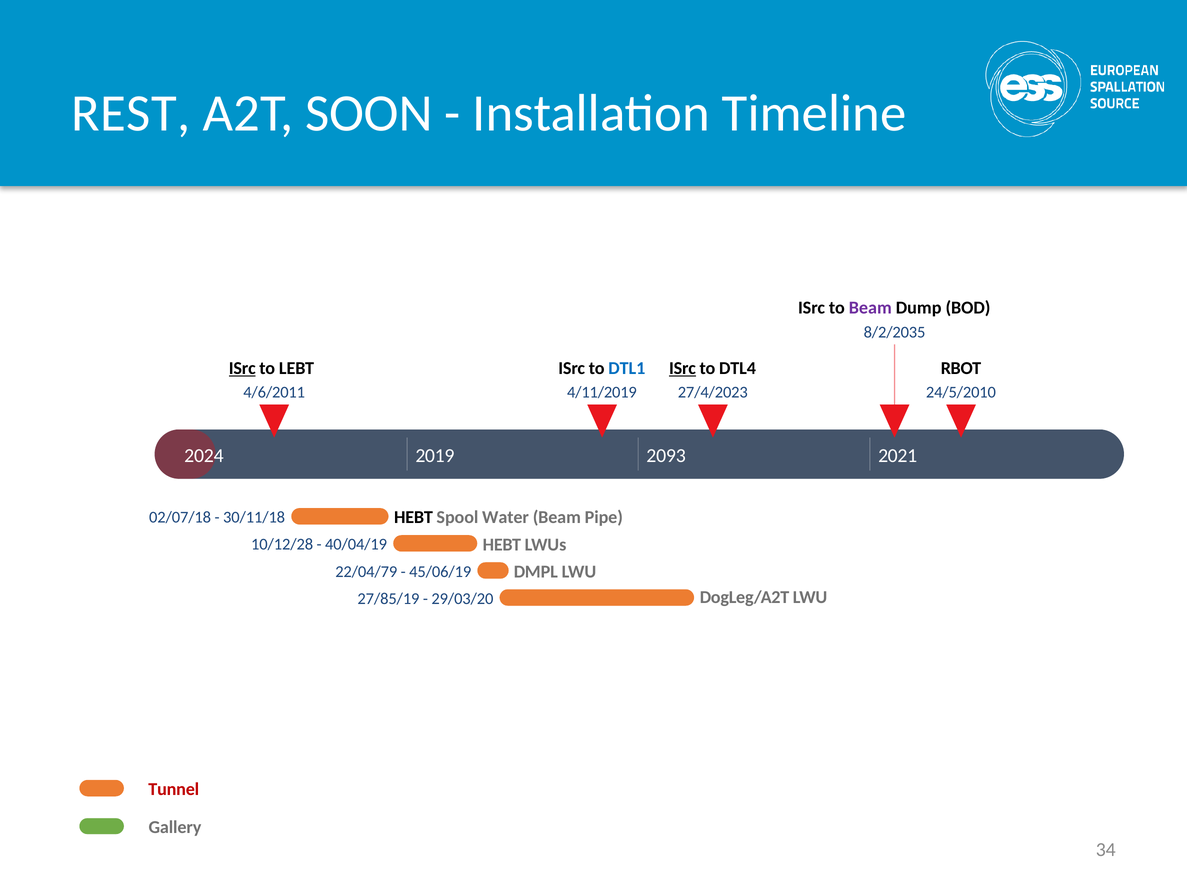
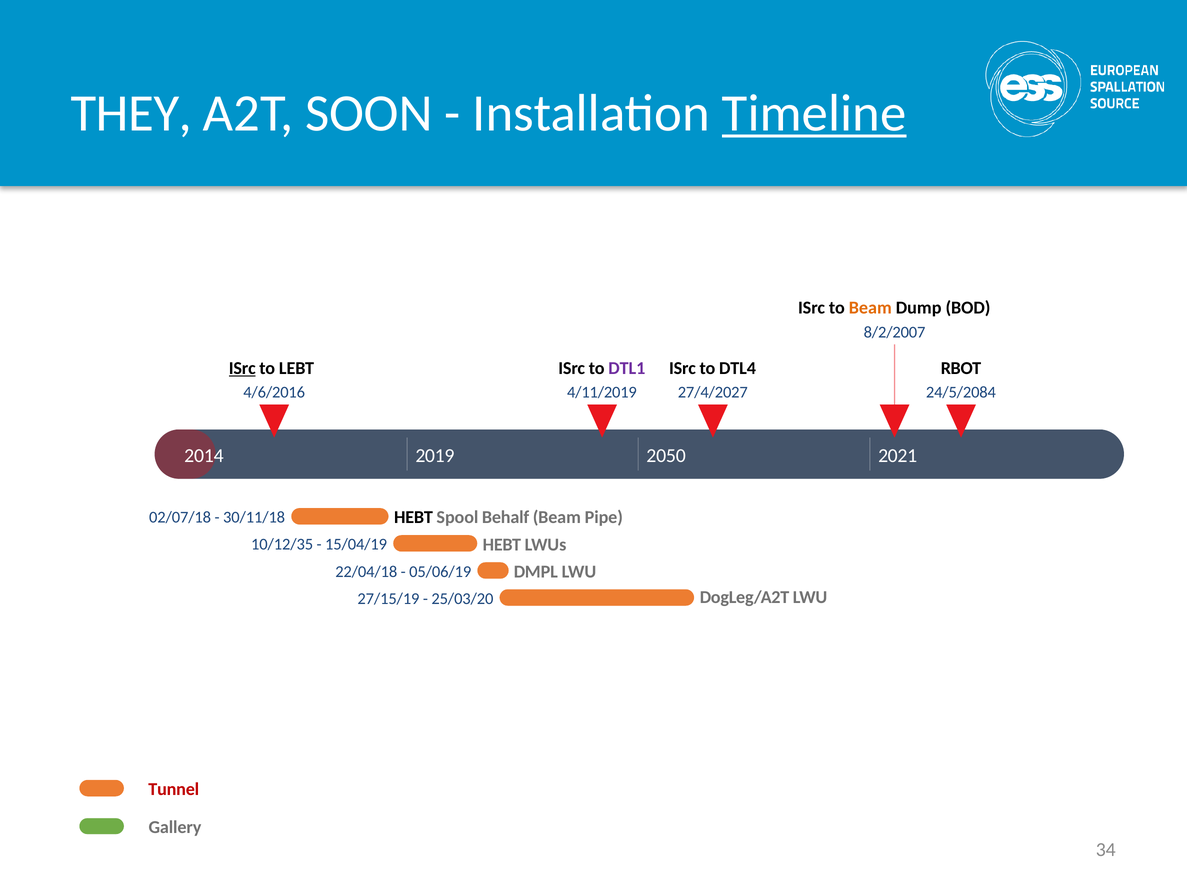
REST: REST -> THEY (131, 113)
Timeline underline: none -> present (814, 113)
Beam colour: purple -> orange (870, 308)
8/2/2035: 8/2/2035 -> 8/2/2007 (895, 332)
DTL1 colour: blue -> purple (627, 368)
ISrc underline: present -> none (682, 368)
4/6/2011: 4/6/2011 -> 4/6/2016 (274, 393)
27/4/2023: 27/4/2023 -> 27/4/2027 (713, 393)
24/5/2010: 24/5/2010 -> 24/5/2084 (961, 393)
2024: 2024 -> 2014 (204, 456)
2093: 2093 -> 2050 (666, 456)
Water: Water -> Behalf (506, 518)
10/12/28: 10/12/28 -> 10/12/35 (282, 545)
40/04/19: 40/04/19 -> 15/04/19 (356, 545)
22/04/79: 22/04/79 -> 22/04/18 (366, 572)
45/06/19: 45/06/19 -> 05/06/19 (440, 572)
27/85/19: 27/85/19 -> 27/15/19 (388, 599)
29/03/20: 29/03/20 -> 25/03/20 (462, 599)
